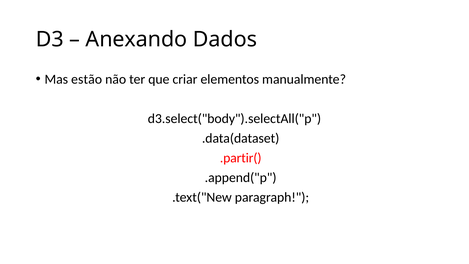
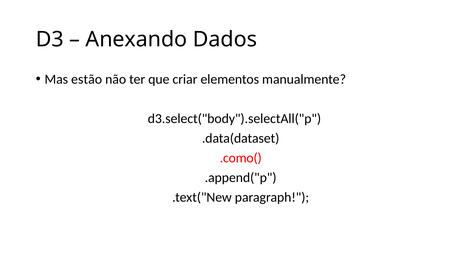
.partir(: .partir( -> .como( (241, 158)
